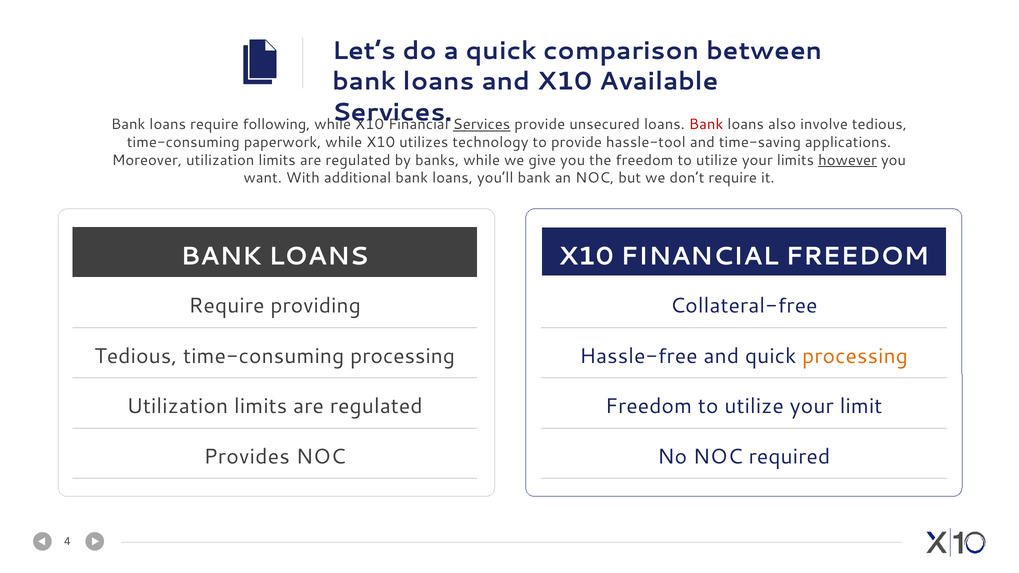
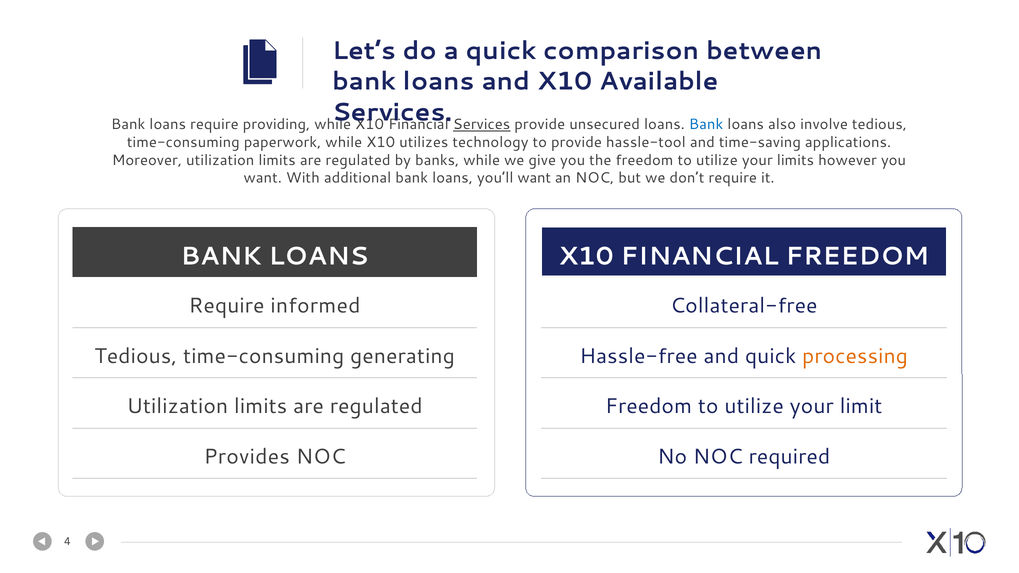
following: following -> providing (276, 125)
Bank colour: red -> blue (706, 125)
however underline: present -> none (848, 160)
you’ll bank: bank -> want (534, 178)
providing: providing -> informed (315, 306)
time-consuming processing: processing -> generating (403, 356)
